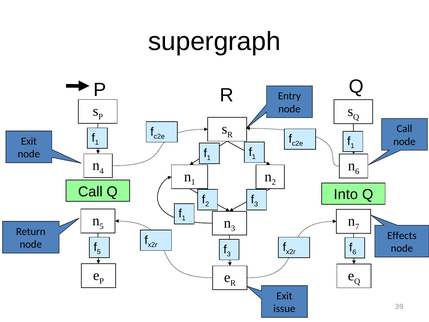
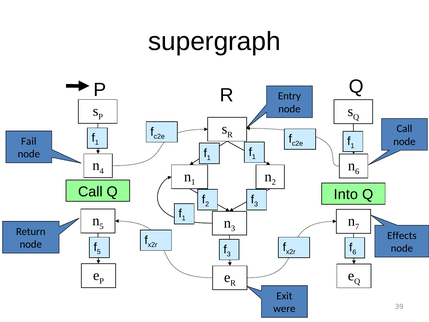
Exit: Exit -> Fail (29, 141)
issue: issue -> were (284, 308)
